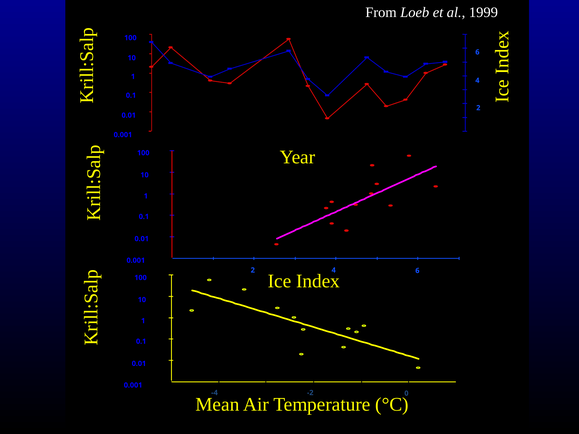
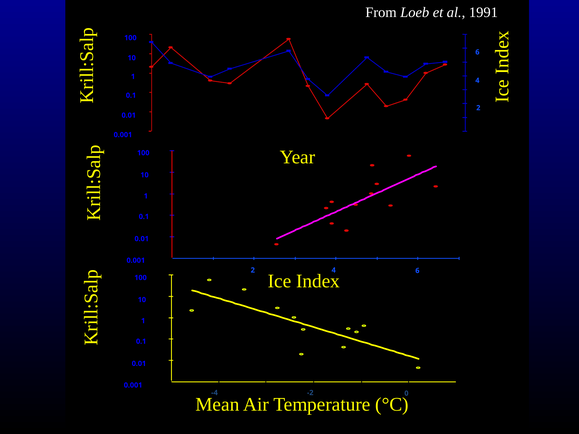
1999: 1999 -> 1991 (483, 12)
